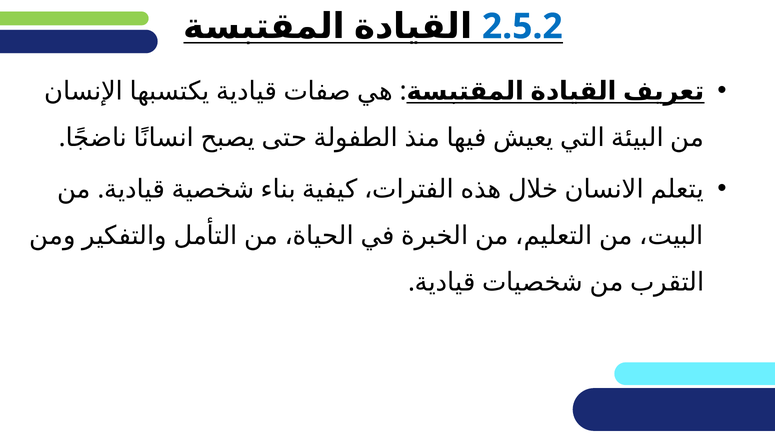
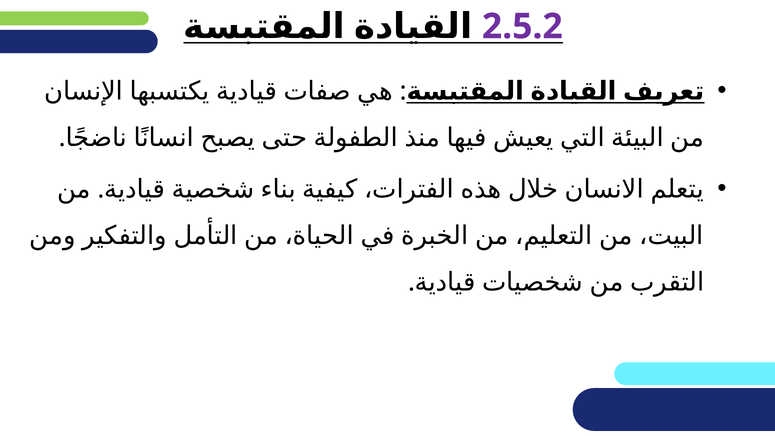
2.5.2 colour: blue -> purple (522, 26)
